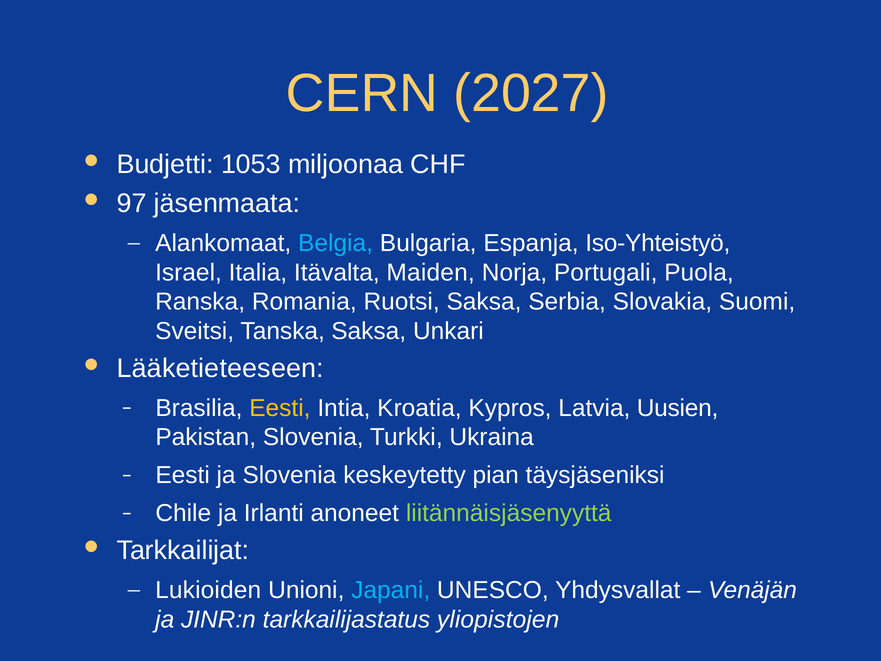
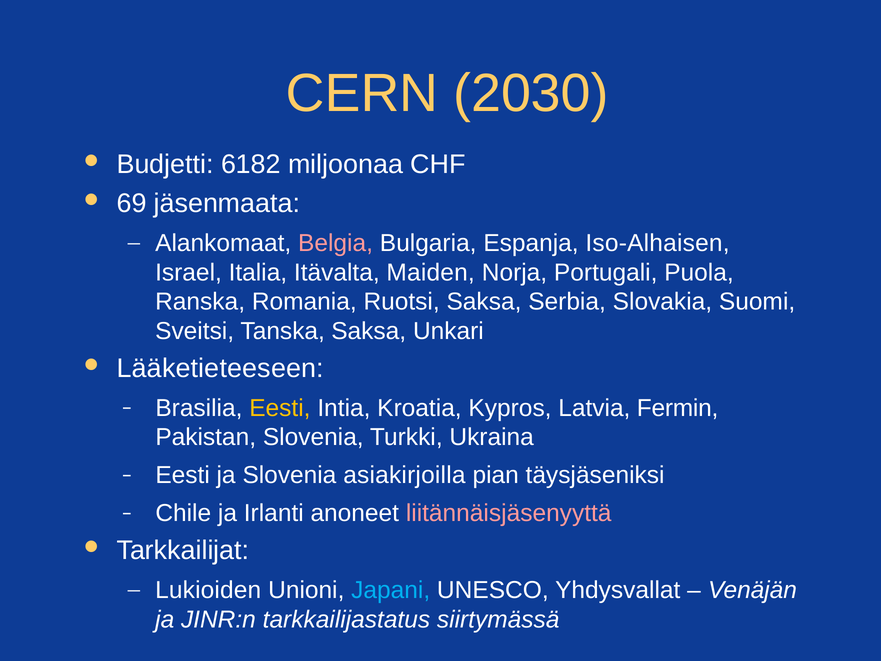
2027: 2027 -> 2030 (531, 93)
1053: 1053 -> 6182 (251, 164)
97: 97 -> 69 (132, 203)
Belgia colour: light blue -> pink (336, 243)
Iso-Yhteistyö: Iso-Yhteistyö -> Iso-Alhaisen (658, 243)
Uusien: Uusien -> Fermin (678, 408)
keskeytetty: keskeytetty -> asiakirjoilla (404, 475)
liitännäisjäsenyyttä colour: light green -> pink (509, 513)
yliopistojen: yliopistojen -> siirtymässä (498, 619)
